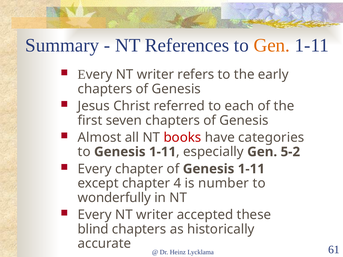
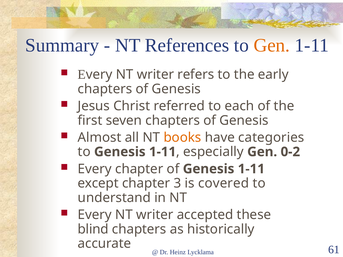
books colour: red -> orange (182, 138)
5-2: 5-2 -> 0-2 (290, 152)
4: 4 -> 3 (177, 183)
number: number -> covered (224, 183)
wonderfully: wonderfully -> understand (114, 198)
